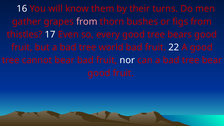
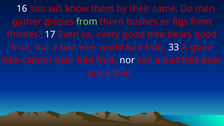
turns: turns -> same (165, 9)
from colour: pink -> light green (87, 22)
22: 22 -> 33 (174, 47)
